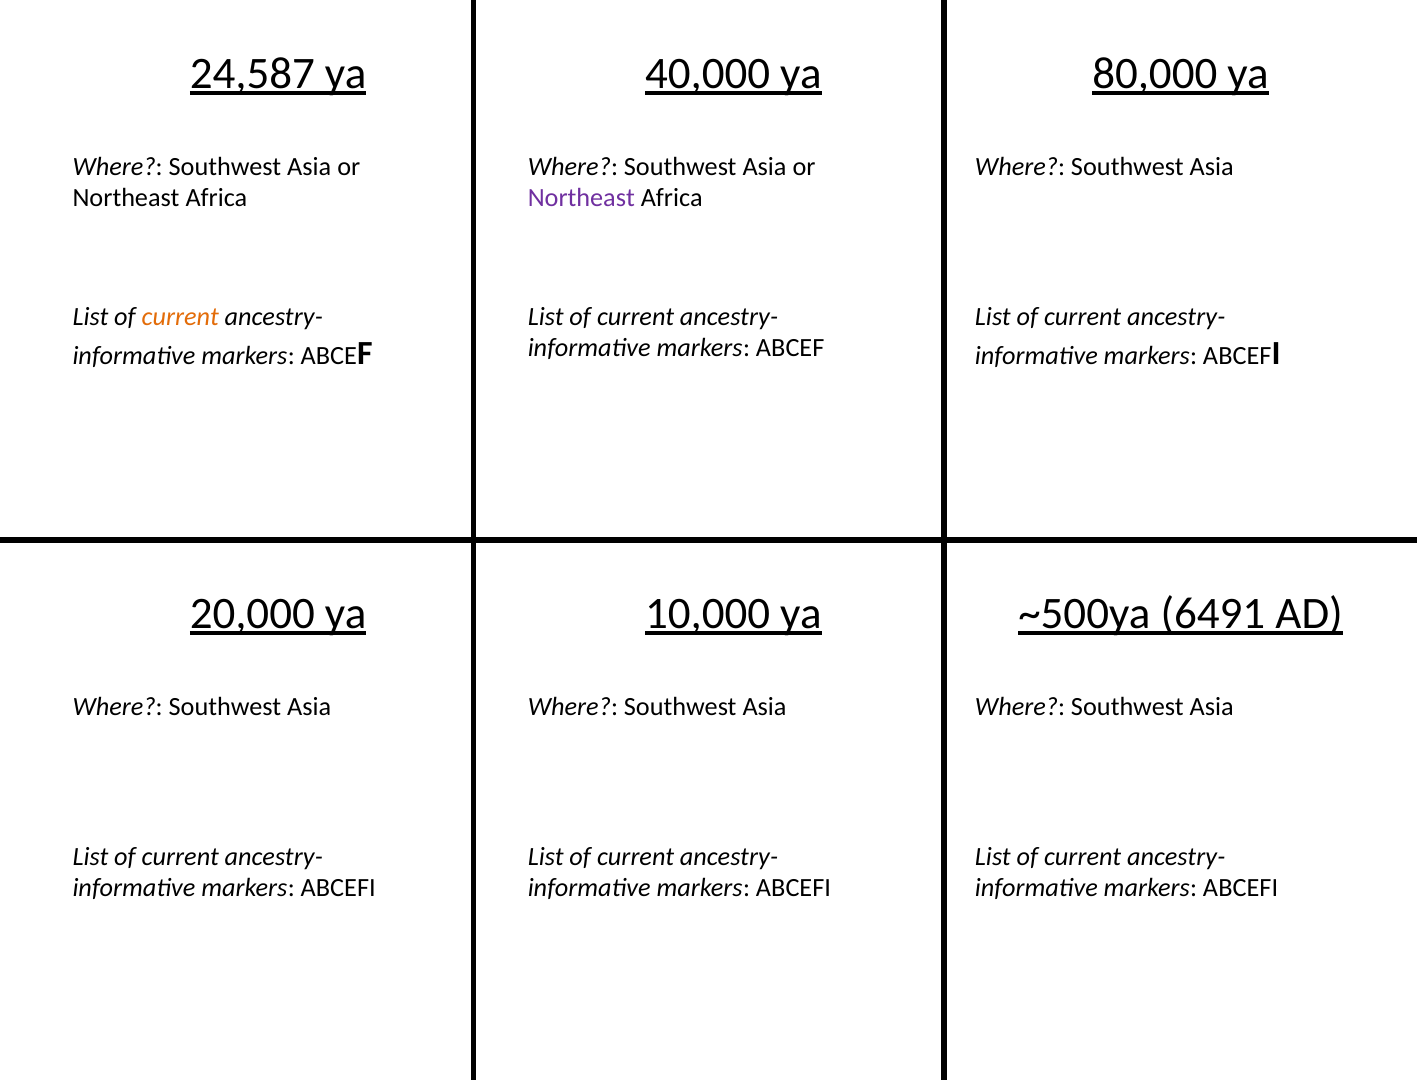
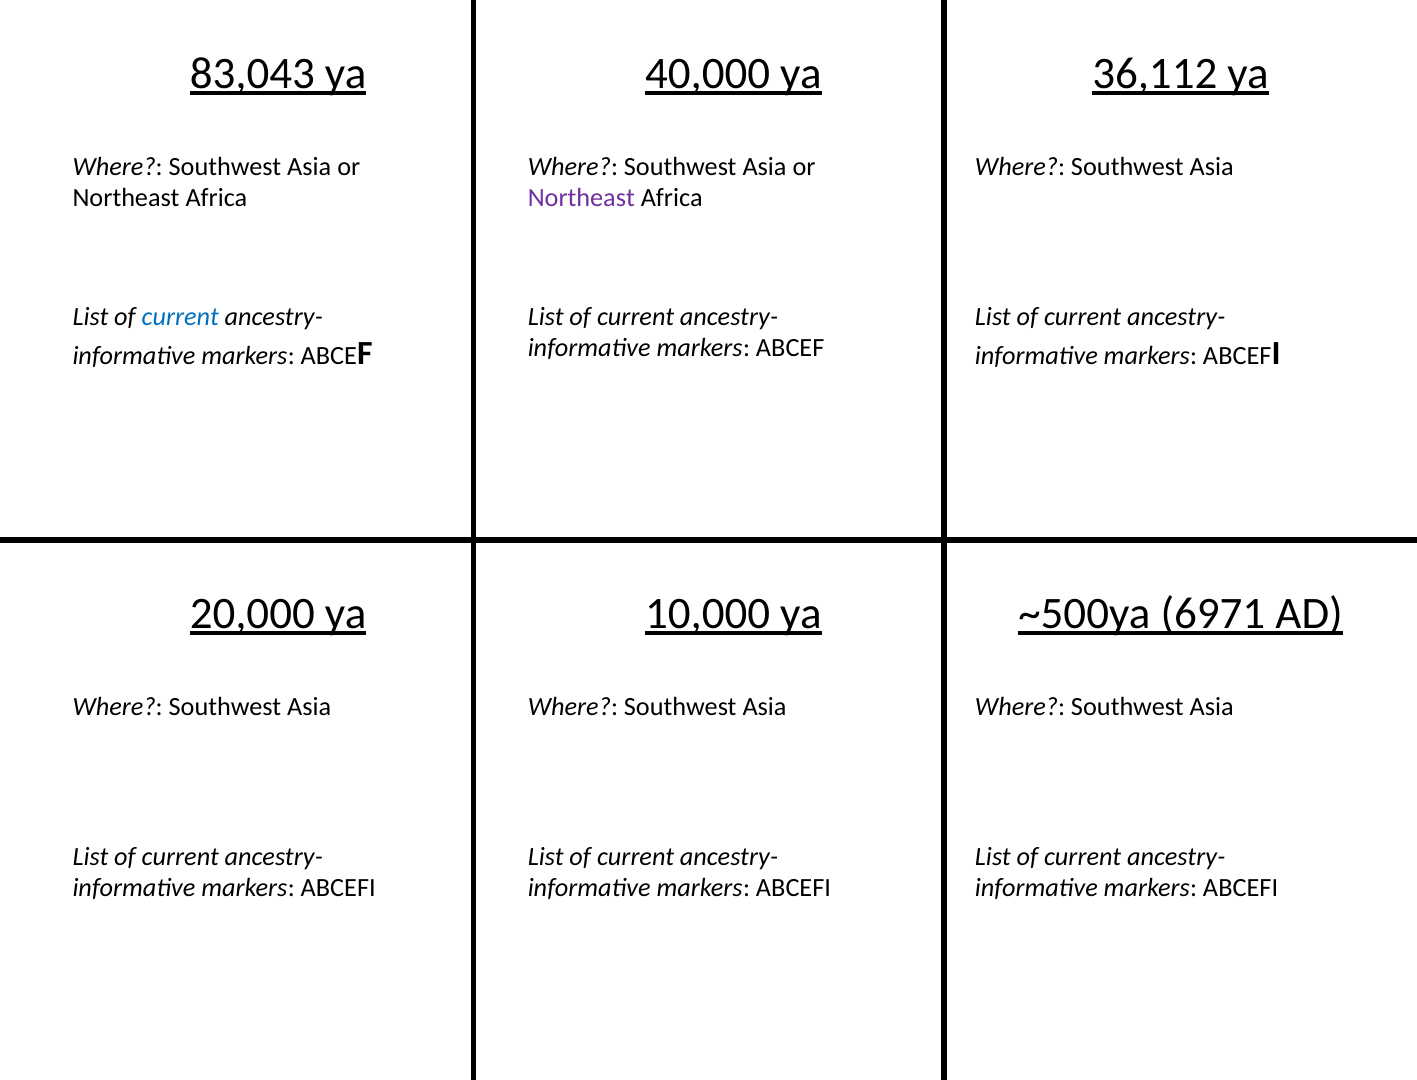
24,587: 24,587 -> 83,043 (252, 74)
80,000: 80,000 -> 36,112 (1155, 74)
current colour: orange -> blue (180, 317)
6491: 6491 -> 6971 (1213, 614)
